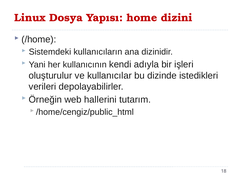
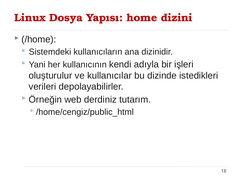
hallerini: hallerini -> derdiniz (100, 100)
